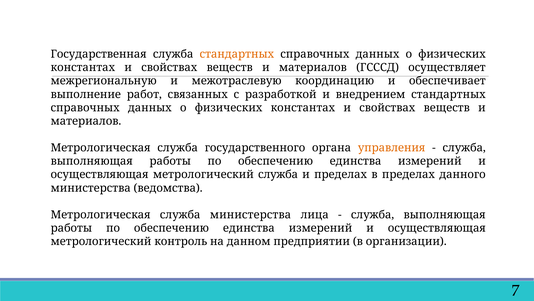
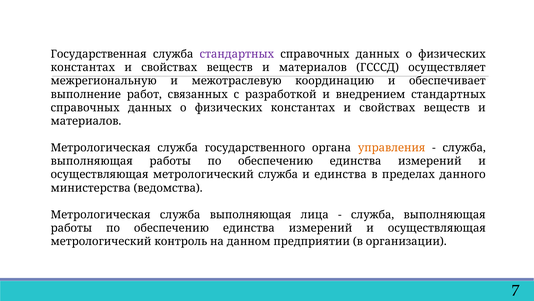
стандартных colour: orange -> purple (237, 54)
и пределах: пределах -> единства (341, 174)
Метрологическая служба министерства: министерства -> выполняющая (251, 214)
